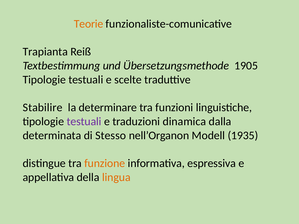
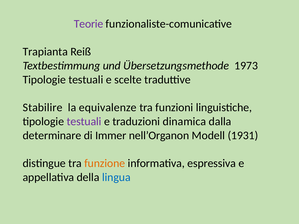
Teorie colour: orange -> purple (89, 24)
1905: 1905 -> 1973 (246, 66)
determinare: determinare -> equivalenze (108, 108)
determinata: determinata -> determinare (52, 136)
Stesso: Stesso -> Immer (111, 136)
1935: 1935 -> 1931 (243, 136)
lingua colour: orange -> blue (116, 177)
